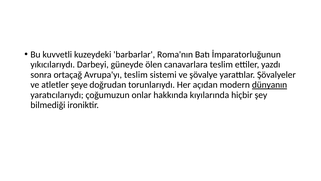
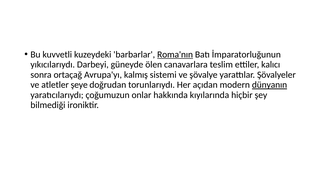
Roma'nın underline: none -> present (175, 54)
yazdı: yazdı -> kalıcı (271, 64)
Avrupa'yı teslim: teslim -> kalmış (136, 74)
